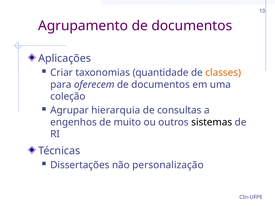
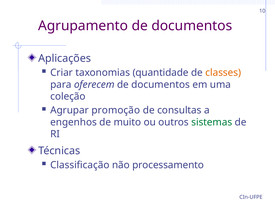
hierarquia: hierarquia -> promoção (116, 110)
sistemas colour: black -> green (212, 122)
Dissertações: Dissertações -> Classificação (80, 165)
personalização: personalização -> processamento (168, 165)
